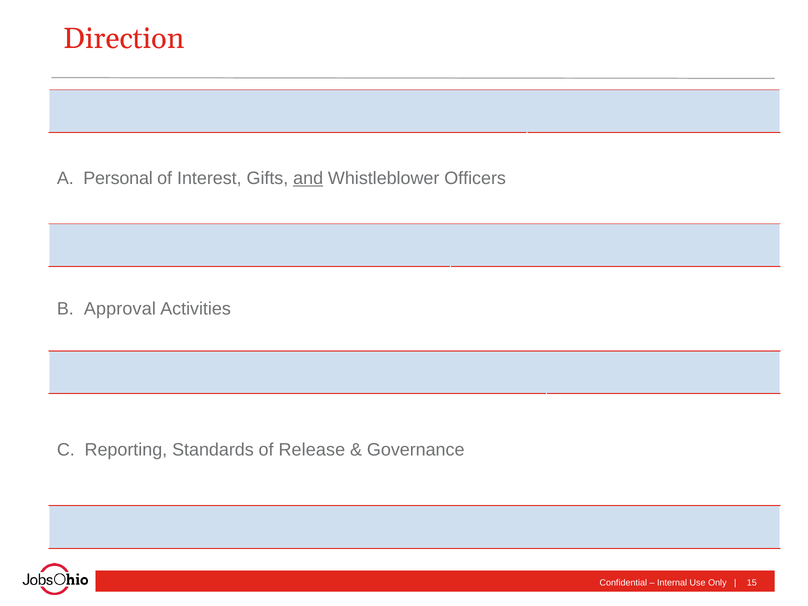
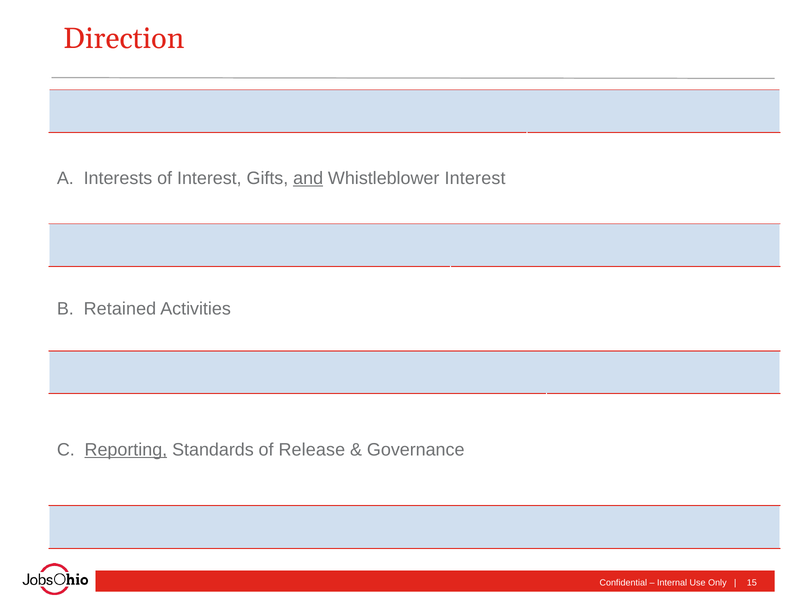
Personal: Personal -> Interests (118, 178)
Whistleblower Officers: Officers -> Interest (475, 178)
Approval: Approval -> Retained (120, 309)
Reporting underline: none -> present (126, 450)
